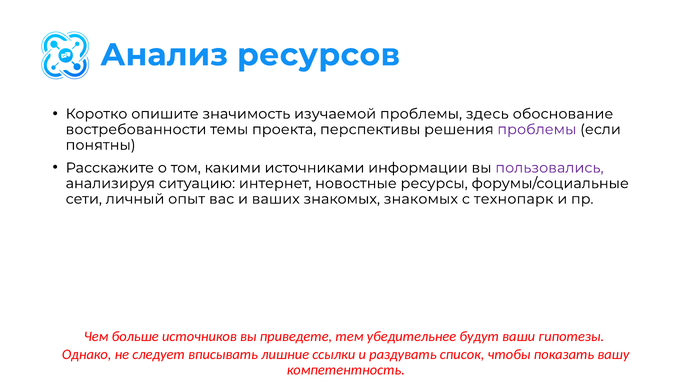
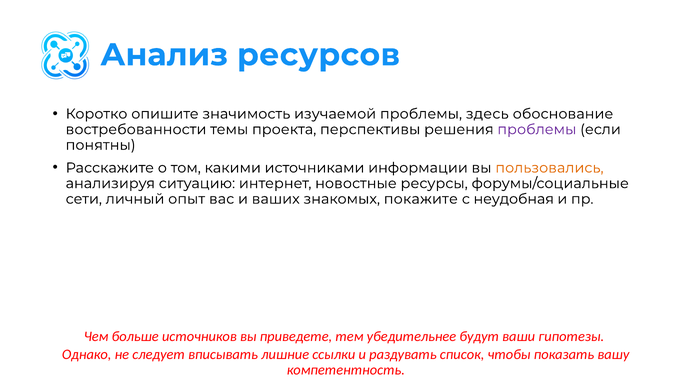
пользовались colour: purple -> orange (549, 168)
знакомых знакомых: знакомых -> покажите (421, 199)
технопарк: технопарк -> неудобная (514, 199)
